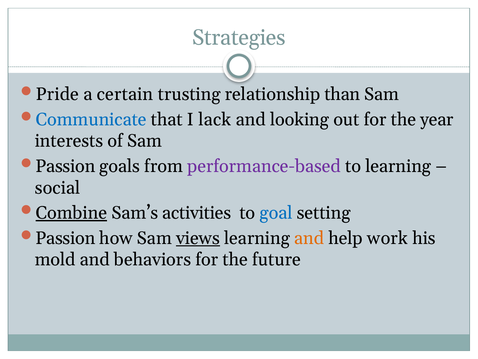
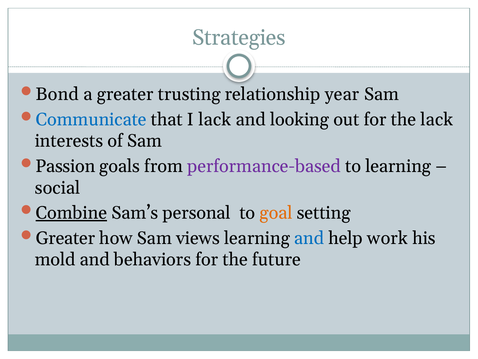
Pride: Pride -> Bond (57, 94)
a certain: certain -> greater (125, 94)
than: than -> year (342, 94)
the year: year -> lack (437, 119)
activities: activities -> personal (197, 213)
goal colour: blue -> orange (276, 213)
Passion: Passion -> Greater (65, 238)
views underline: present -> none (198, 238)
and colour: orange -> blue (309, 238)
